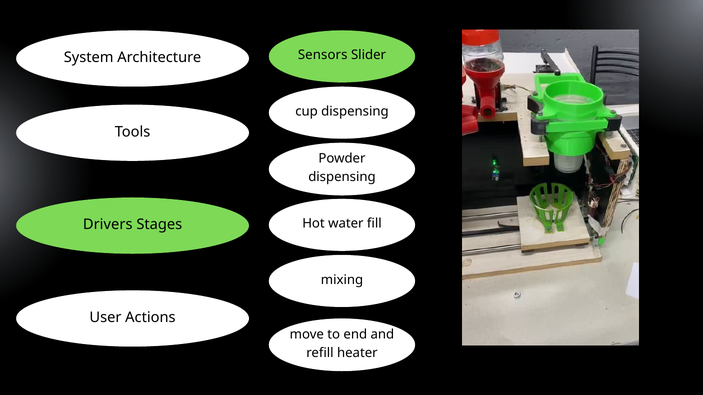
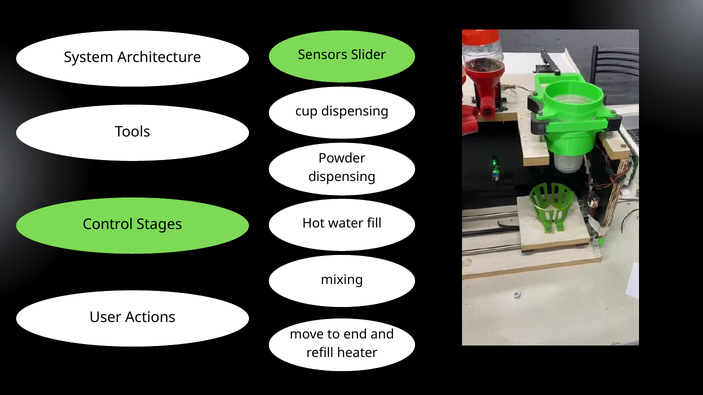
Drivers: Drivers -> Control (108, 225)
